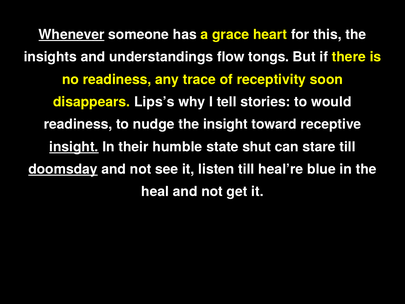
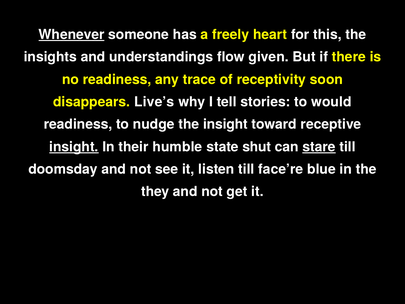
grace: grace -> freely (231, 35)
tongs: tongs -> given (269, 57)
Lips’s: Lips’s -> Live’s (154, 102)
stare underline: none -> present (319, 147)
doomsday underline: present -> none (63, 169)
heal’re: heal’re -> face’re (281, 169)
heal: heal -> they (155, 192)
